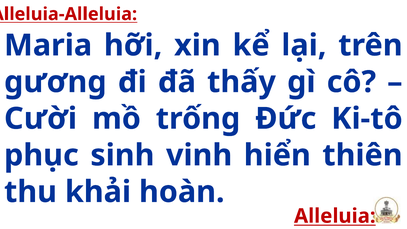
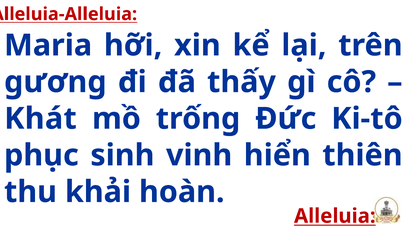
Cười: Cười -> Khát (40, 119)
